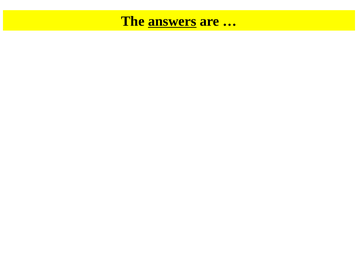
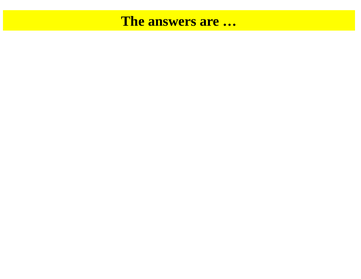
answers underline: present -> none (172, 21)
